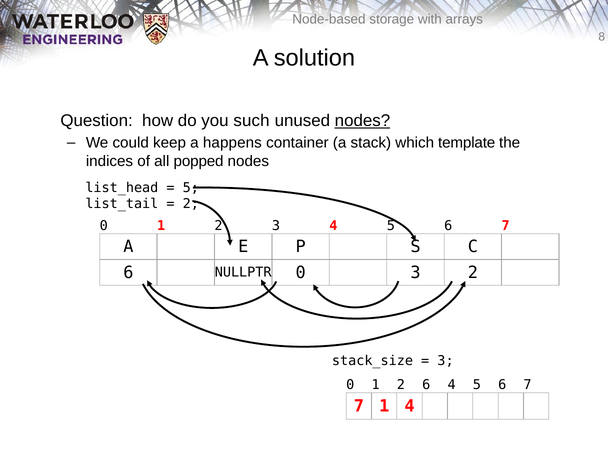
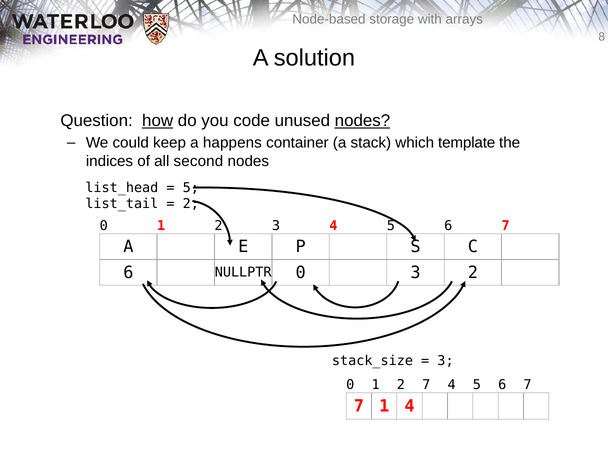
how underline: none -> present (158, 121)
such: such -> code (252, 121)
popped: popped -> second (198, 161)
2 6: 6 -> 7 (426, 385)
